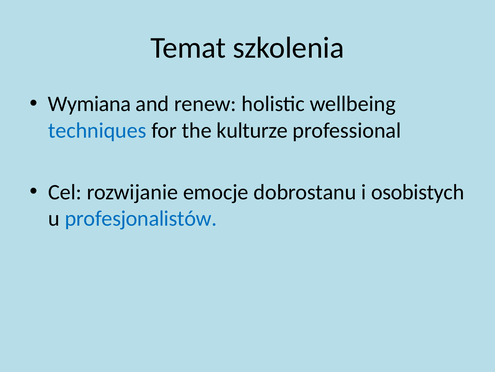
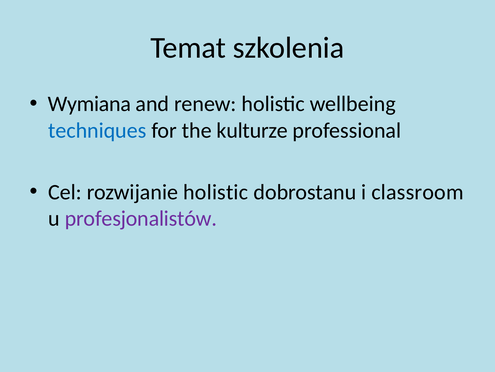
rozwijanie emocje: emocje -> holistic (216, 192)
osobistych: osobistych -> classroom (417, 192)
profesjonalistów colour: blue -> purple (141, 218)
